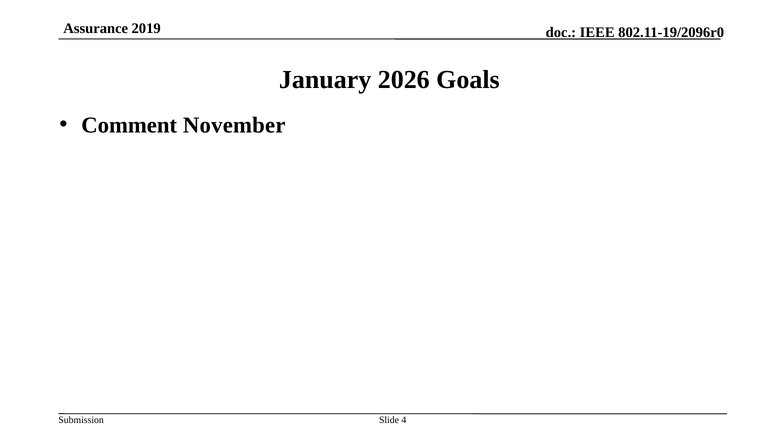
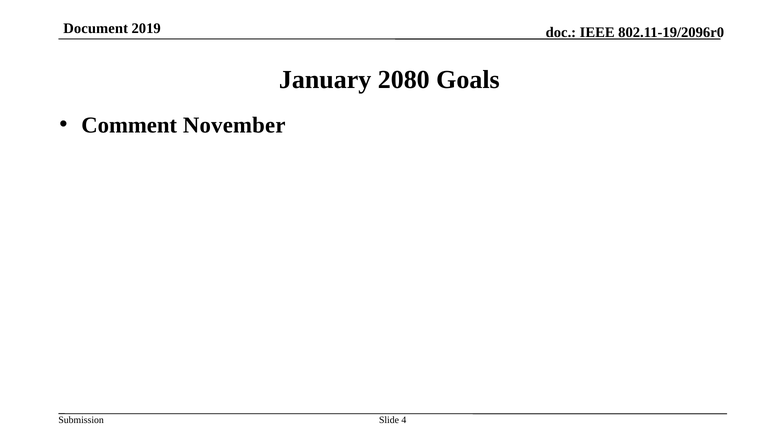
Assurance: Assurance -> Document (96, 28)
2026: 2026 -> 2080 (404, 80)
